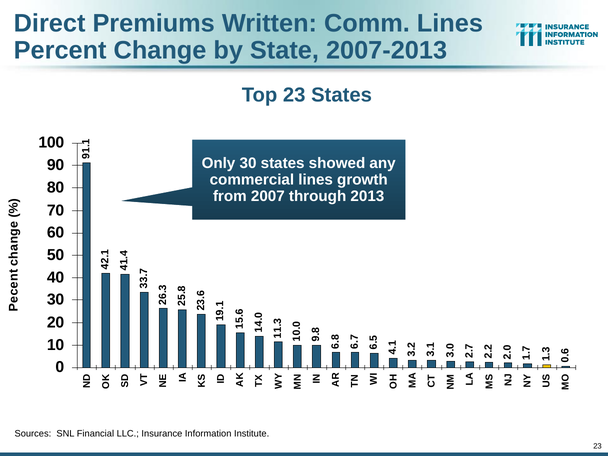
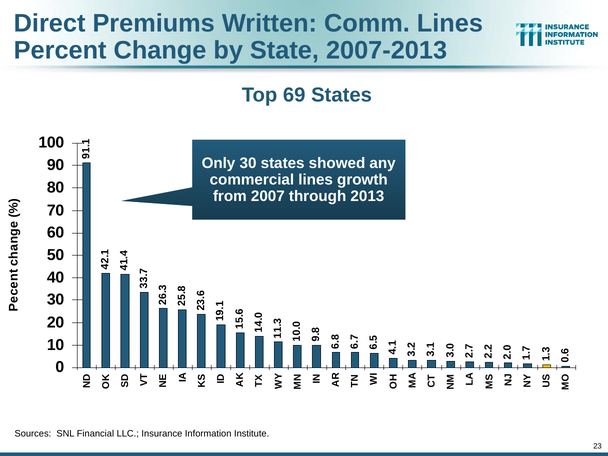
Top 23: 23 -> 69 (294, 95)
